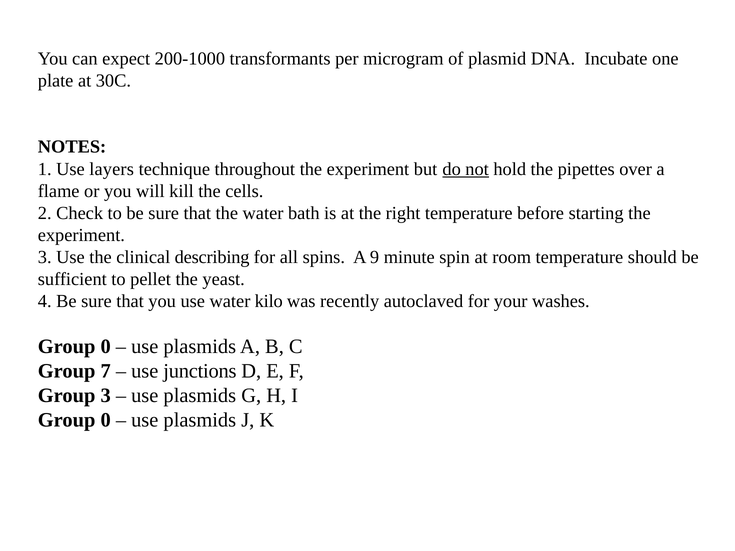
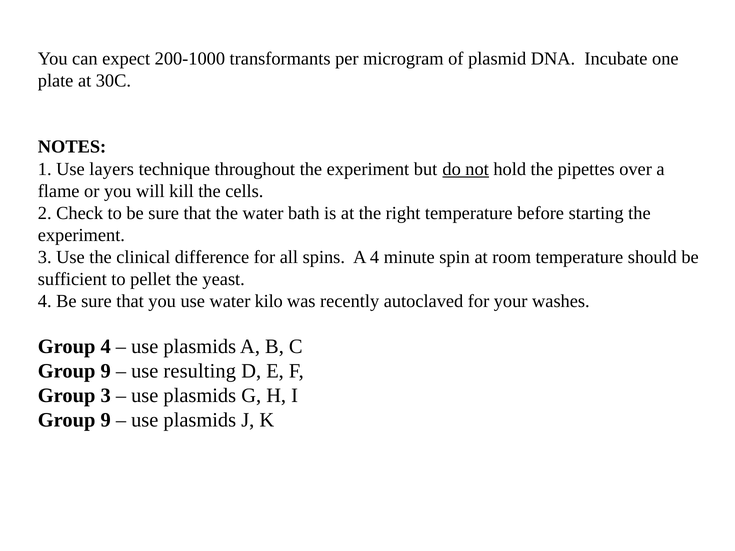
describing: describing -> difference (212, 257)
A 9: 9 -> 4 (375, 257)
0: 0 -> 4 (106, 347)
7: 7 -> 9 (106, 371)
junctions: junctions -> resulting (200, 371)
0: 0 -> 9 (106, 420)
